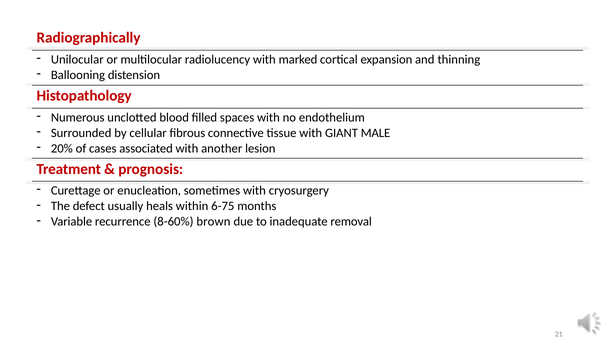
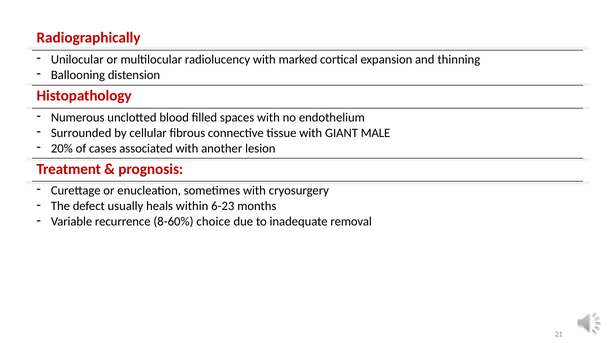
6-75: 6-75 -> 6-23 (223, 206)
brown: brown -> choice (213, 221)
